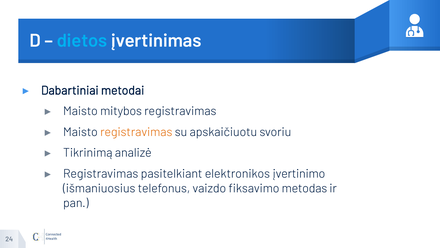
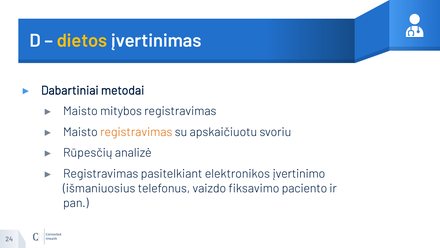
dietos colour: light blue -> yellow (82, 41)
Tikrinimą: Tikrinimą -> Rūpesčių (88, 153)
metodas: metodas -> paciento (304, 188)
